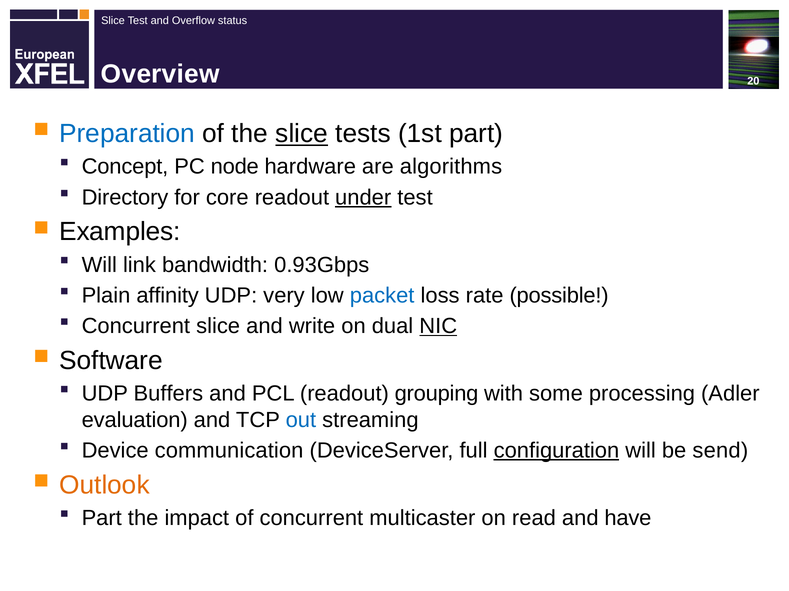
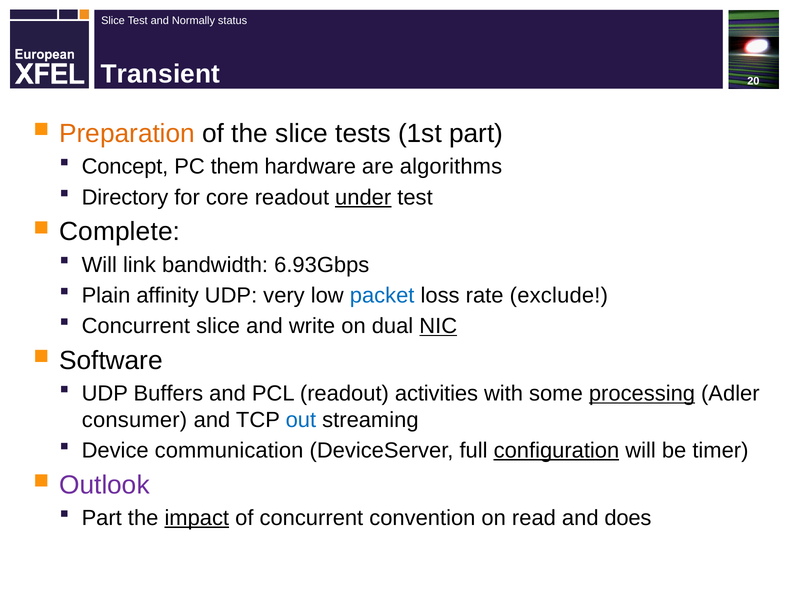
Overflow: Overflow -> Normally (193, 21)
Overview: Overview -> Transient (160, 74)
Preparation colour: blue -> orange (127, 134)
slice underline: present -> none (302, 134)
node: node -> them (235, 167)
Examples: Examples -> Complete (120, 232)
0.93Gbps: 0.93Gbps -> 6.93Gbps (322, 265)
possible: possible -> exclude (559, 296)
grouping: grouping -> activities (436, 394)
processing underline: none -> present (642, 394)
evaluation: evaluation -> consumer (135, 420)
send: send -> timer (720, 451)
Outlook colour: orange -> purple (104, 485)
impact underline: none -> present (197, 519)
multicaster: multicaster -> convention (422, 519)
have: have -> does (628, 519)
